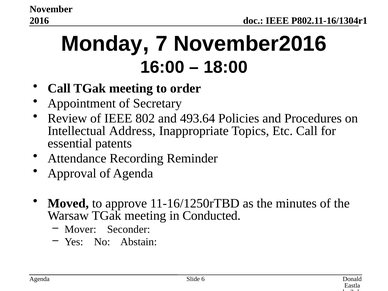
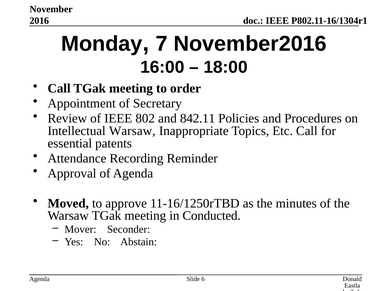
493.64: 493.64 -> 842.11 (198, 118)
Intellectual Address: Address -> Warsaw (132, 131)
